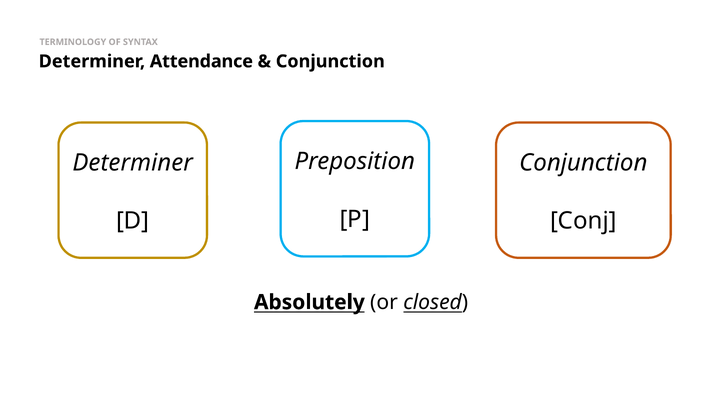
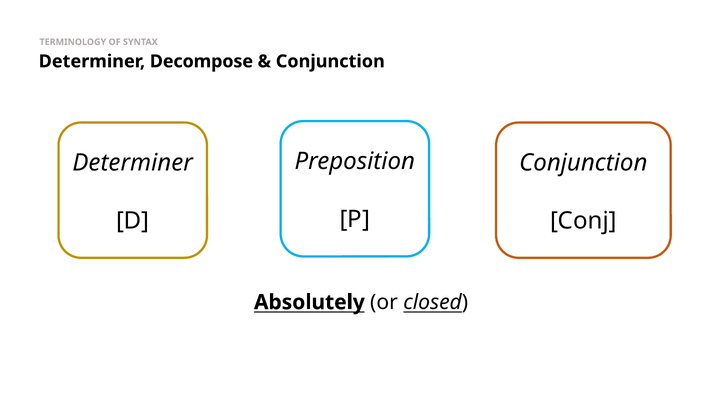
Attendance: Attendance -> Decompose (201, 61)
